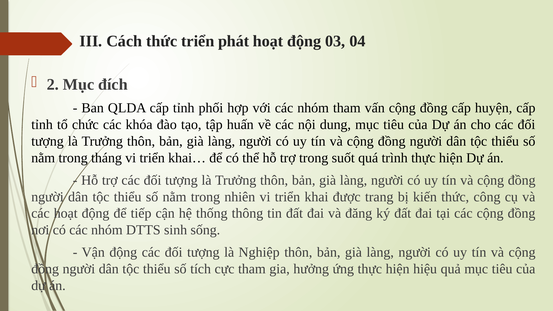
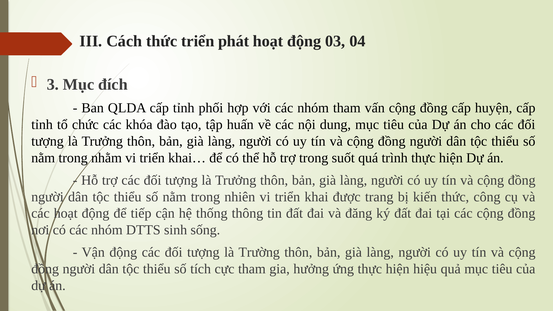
2: 2 -> 3 (53, 85)
tháng: tháng -> nhằm (107, 158)
Nghiệp: Nghiệp -> Trường (259, 252)
